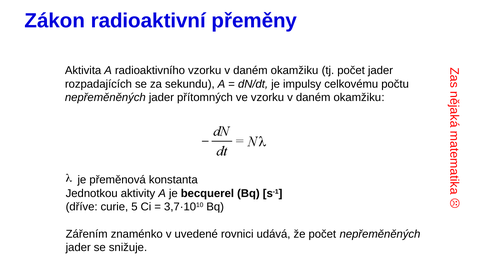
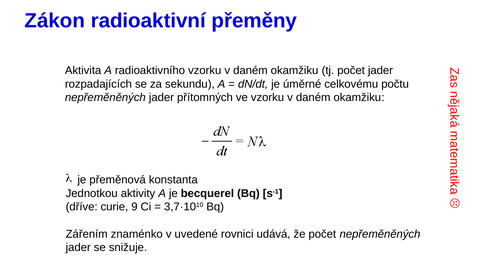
impulsy: impulsy -> úměrné (302, 84)
5: 5 -> 9 (134, 207)
